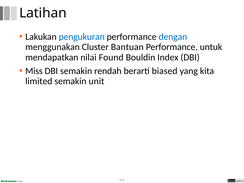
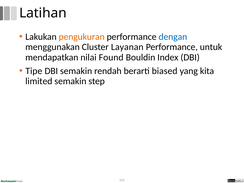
pengukuran colour: blue -> orange (82, 37)
Bantuan: Bantuan -> Layanan (127, 47)
Miss: Miss -> Tipe (34, 71)
unit: unit -> step (97, 81)
